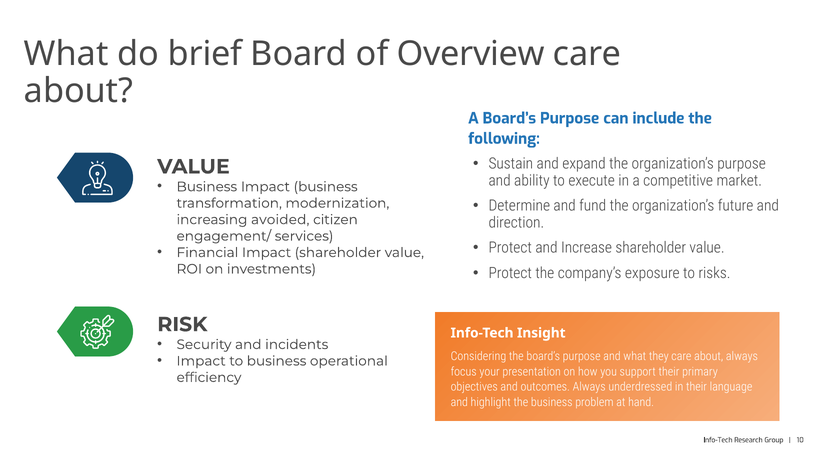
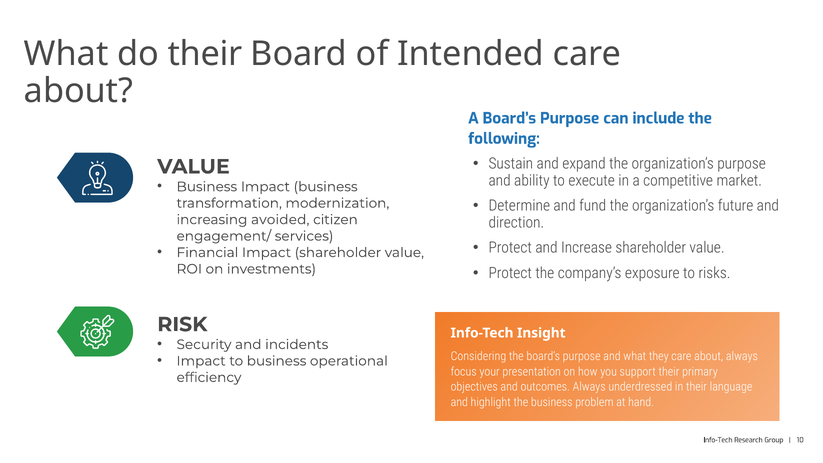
do brief: brief -> their (205, 54)
Overview: Overview -> Intended (471, 54)
